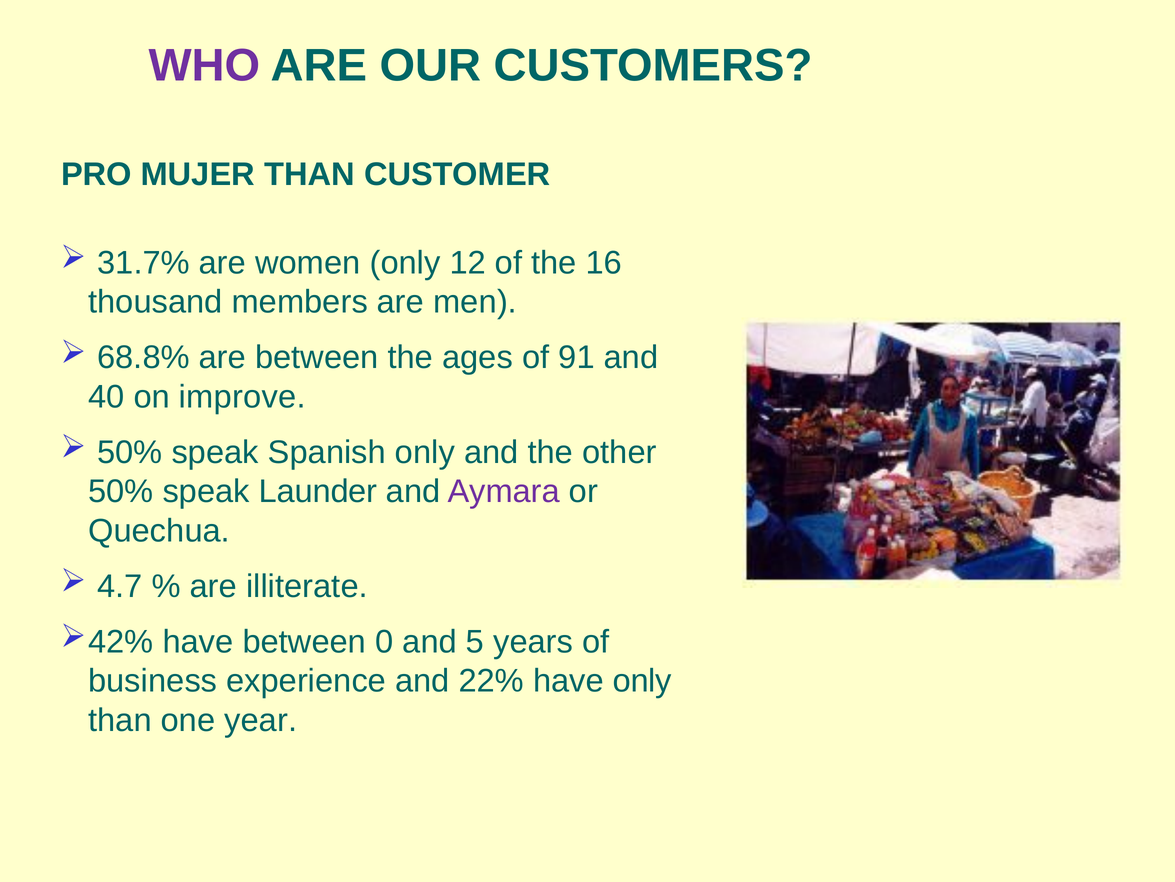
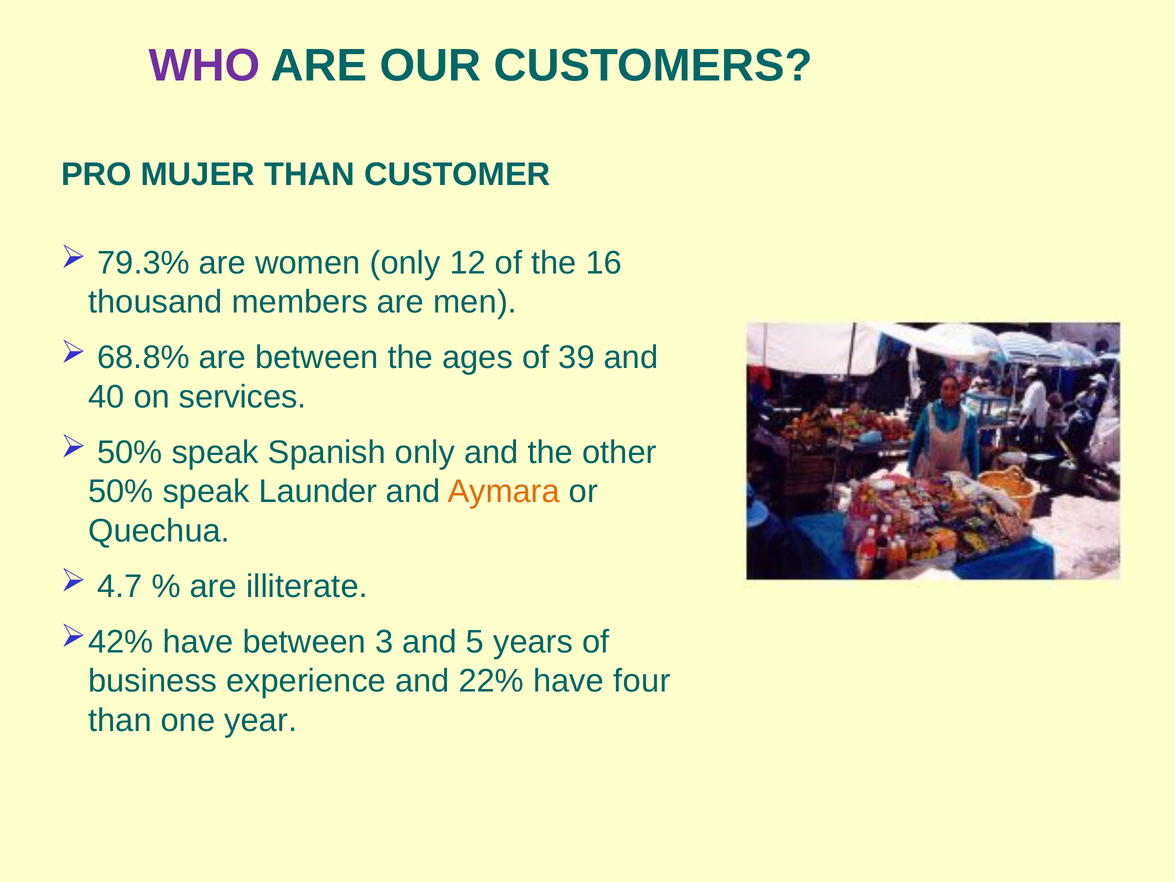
31.7%: 31.7% -> 79.3% (144, 263)
91: 91 -> 39 (577, 357)
improve: improve -> services (243, 397)
Aymara colour: purple -> orange (504, 491)
0: 0 -> 3 (384, 641)
have only: only -> four (642, 681)
